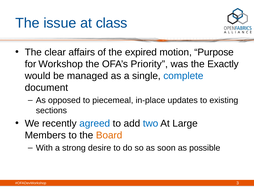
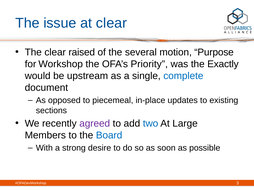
at class: class -> clear (112, 23)
affairs: affairs -> raised (82, 52)
expired: expired -> several (141, 52)
managed: managed -> upstream (88, 76)
agreed colour: blue -> purple (95, 124)
Board colour: orange -> blue (109, 136)
